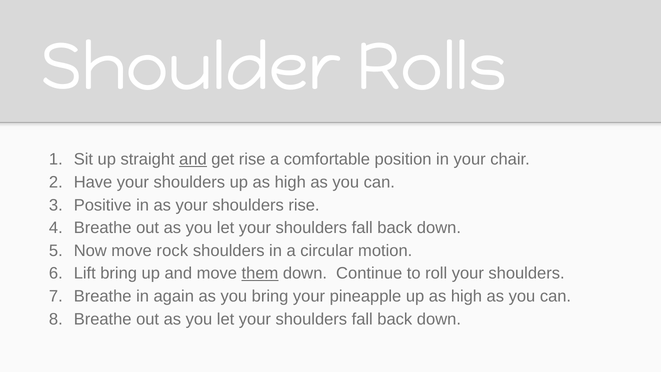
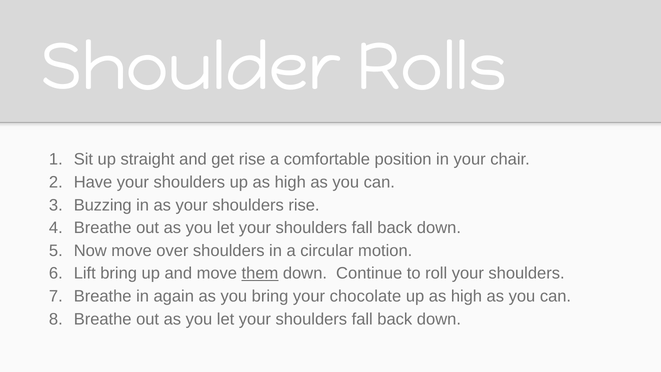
and underline: present -> none (193, 159)
Positive: Positive -> Buzzing (103, 205)
rock: rock -> over (172, 251)
pineapple: pineapple -> chocolate (365, 296)
